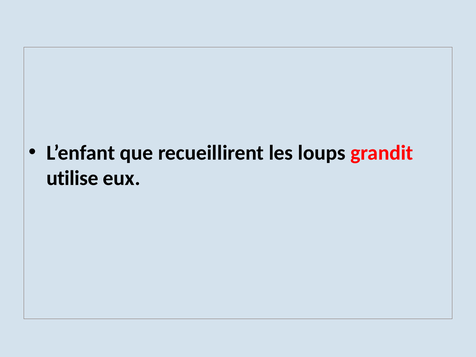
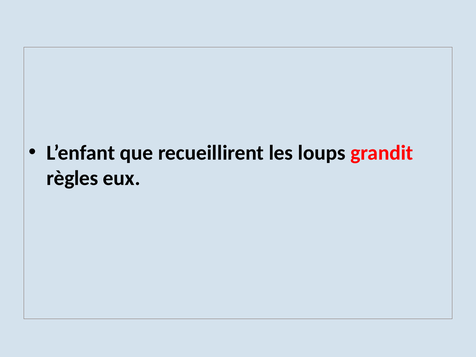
utilise: utilise -> règles (72, 178)
